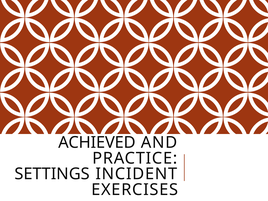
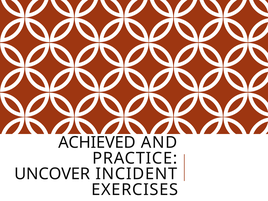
SETTINGS: SETTINGS -> UNCOVER (52, 174)
